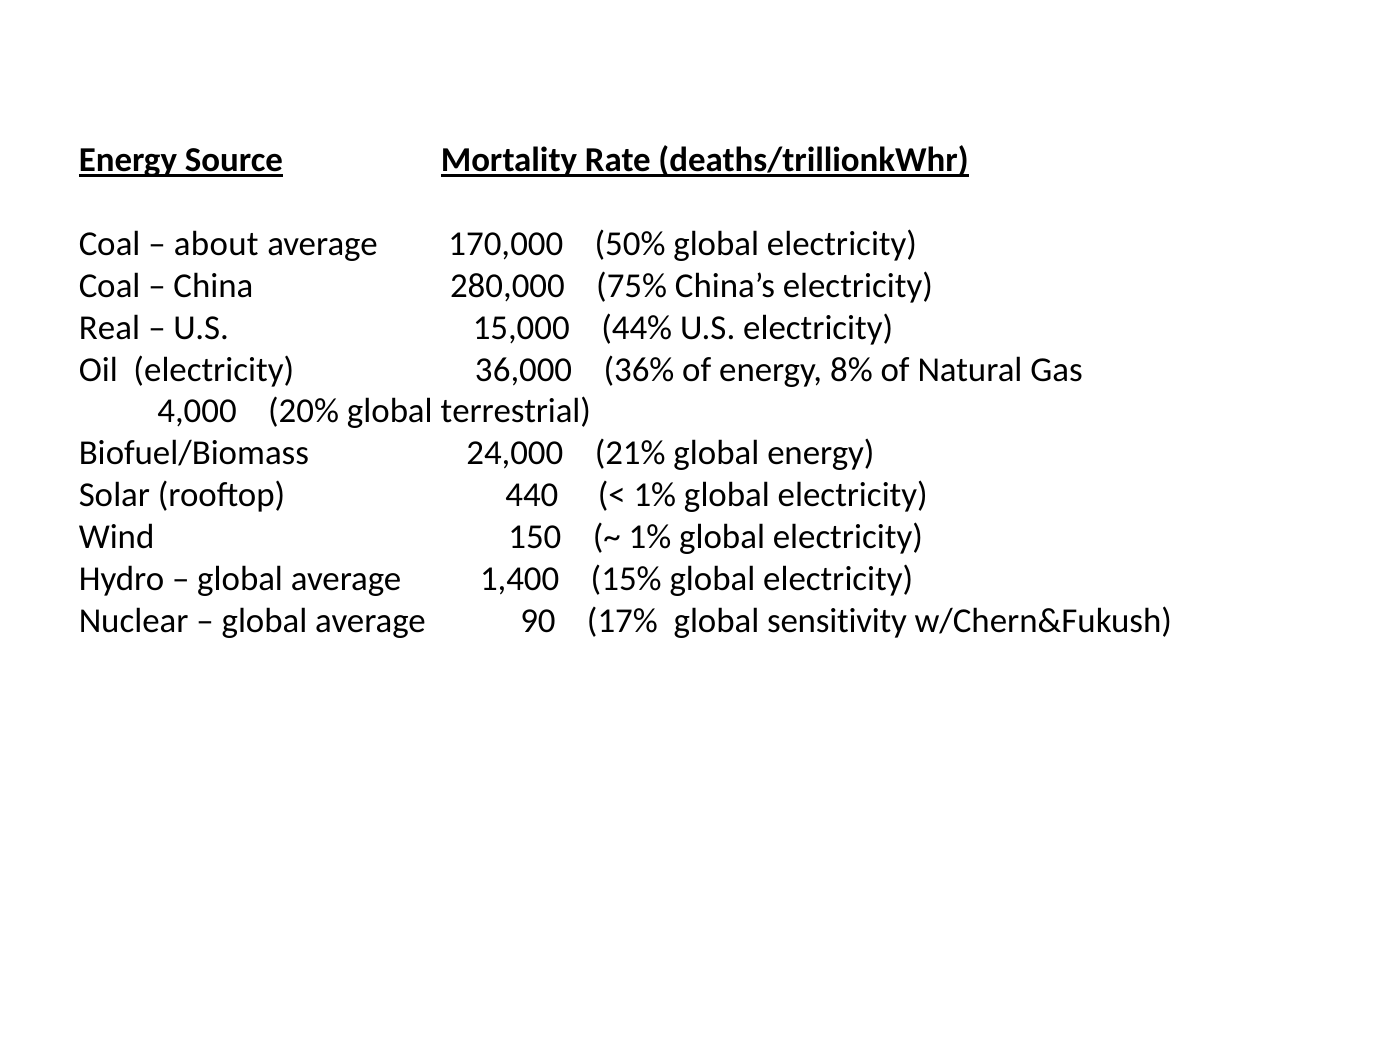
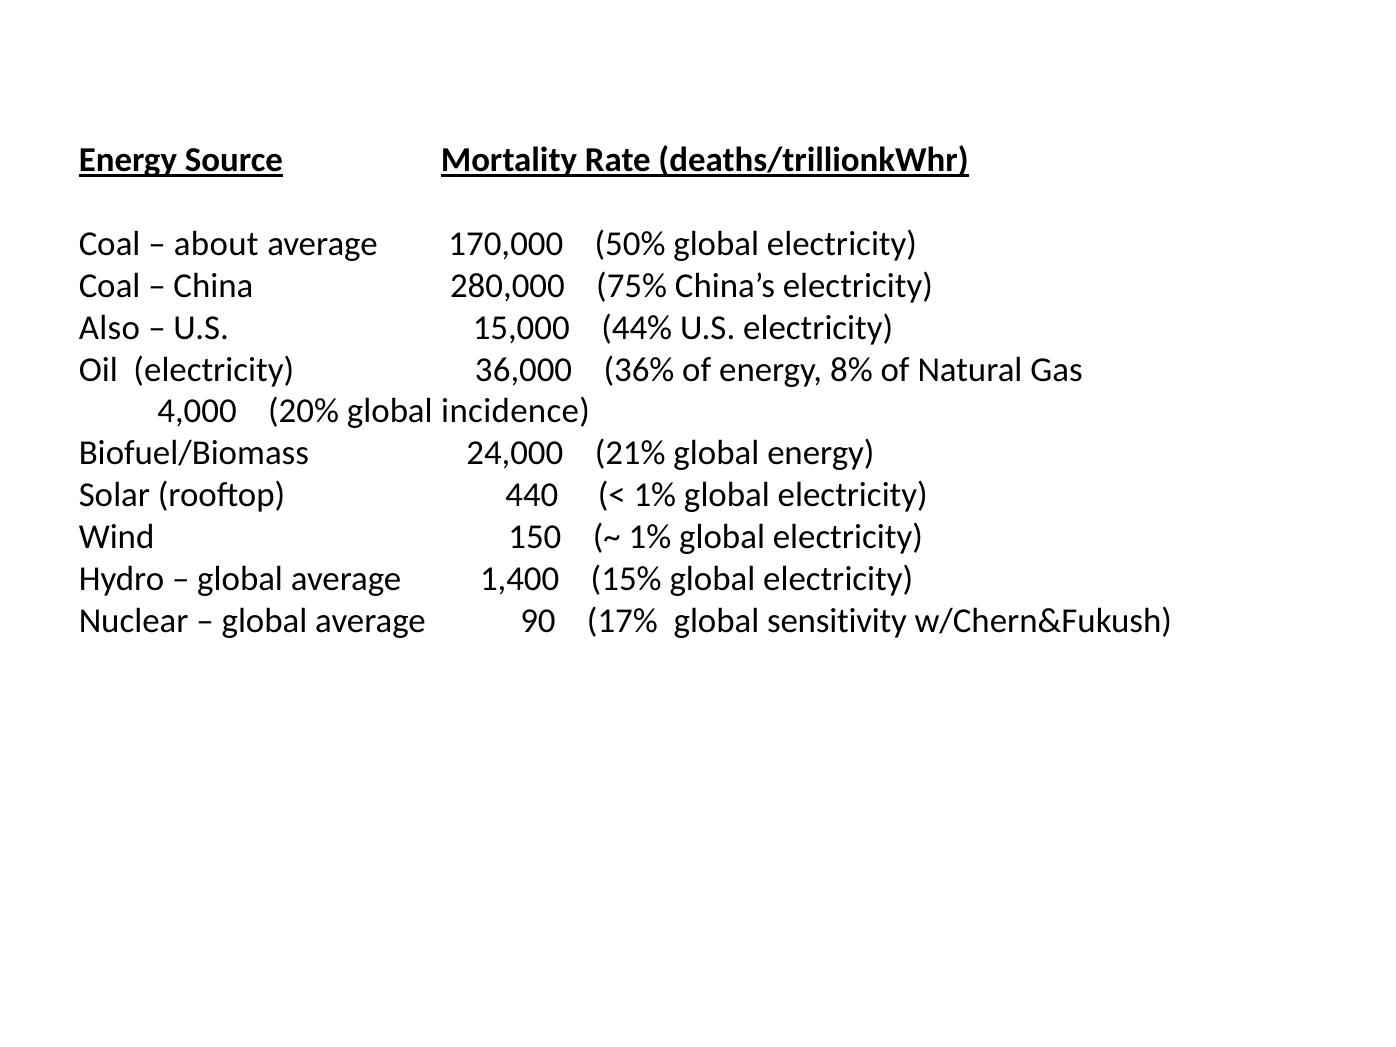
Real: Real -> Also (109, 328)
terrestrial: terrestrial -> incidence (516, 411)
